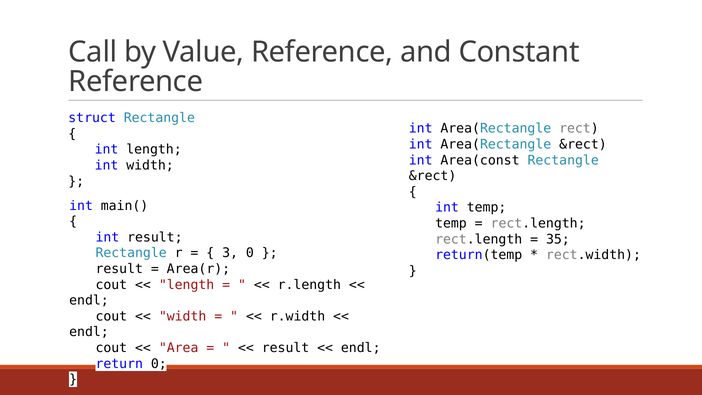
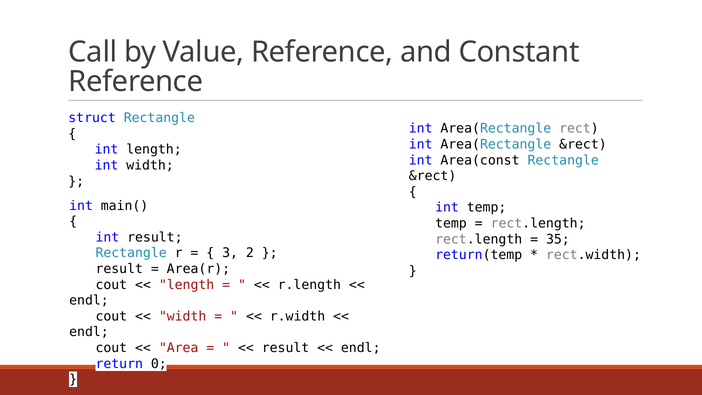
3 0: 0 -> 2 (250, 253)
